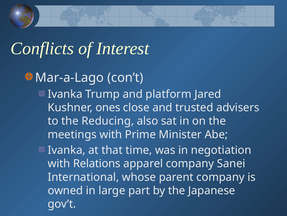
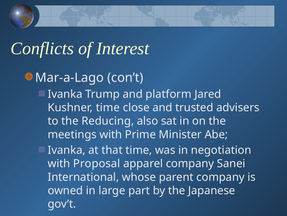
Kushner ones: ones -> time (108, 107)
Relations: Relations -> Proposal (97, 163)
